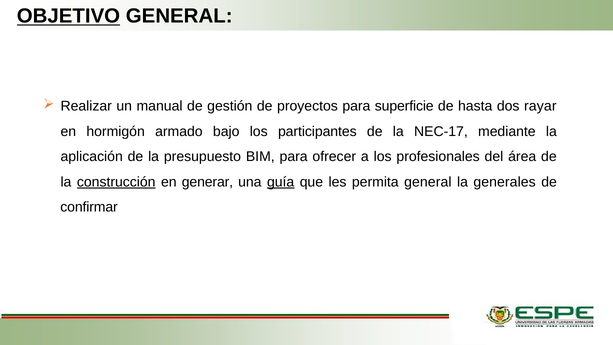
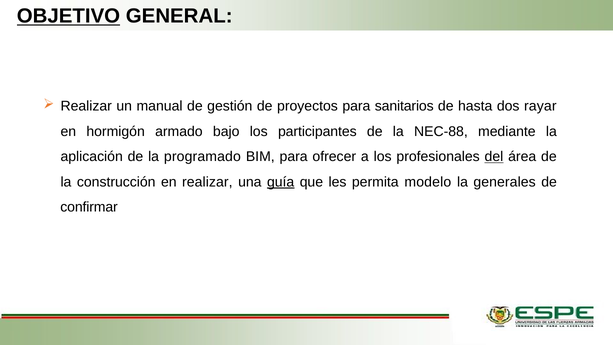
superficie: superficie -> sanitarios (404, 106)
NEC-17: NEC-17 -> NEC-88 (441, 131)
presupuesto: presupuesto -> programado (202, 157)
del underline: none -> present (494, 157)
construcción underline: present -> none (116, 182)
en generar: generar -> realizar (207, 182)
permita general: general -> modelo (428, 182)
